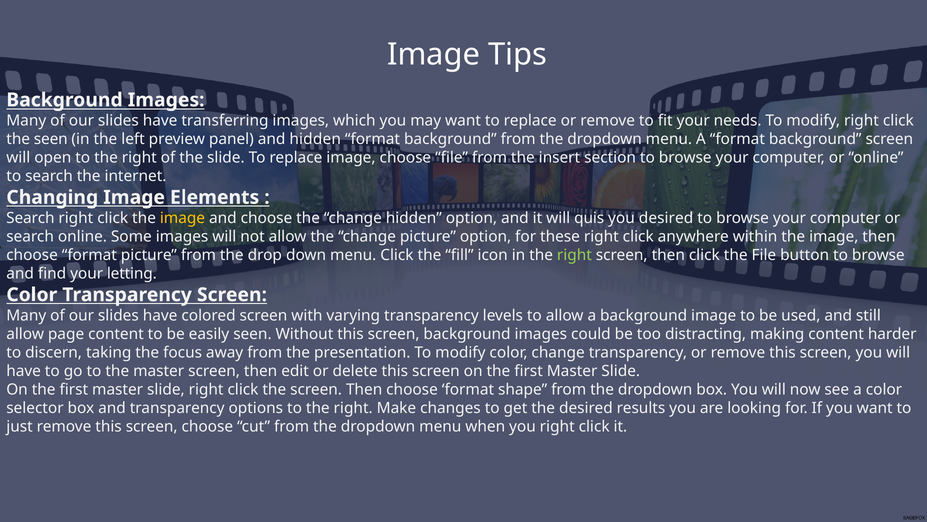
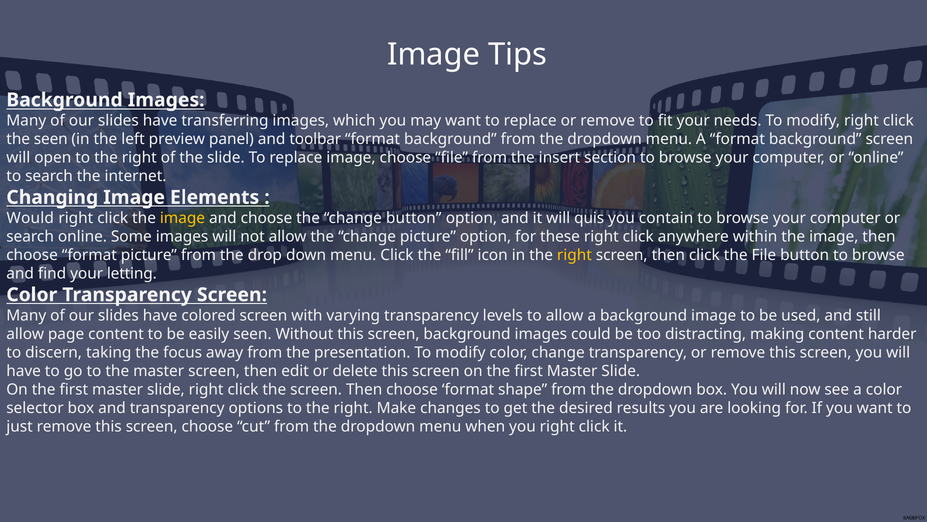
and hidden: hidden -> toolbar (315, 139)
Search: Search -> Would (30, 218)
change hidden: hidden -> button (414, 218)
you desired: desired -> contain (666, 218)
right colour: light green -> yellow (574, 255)
